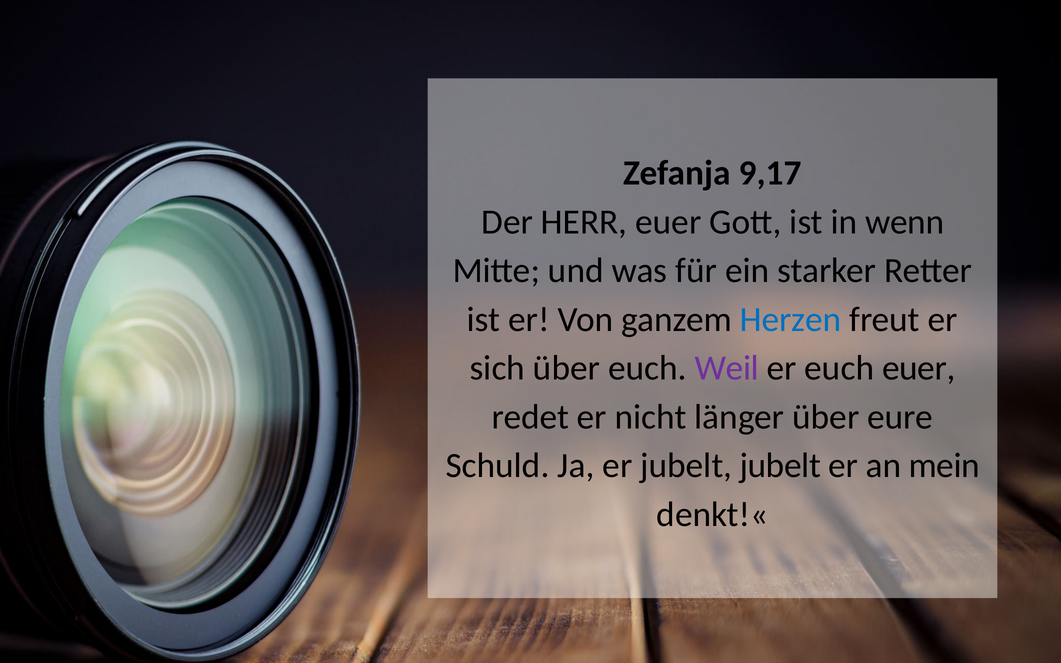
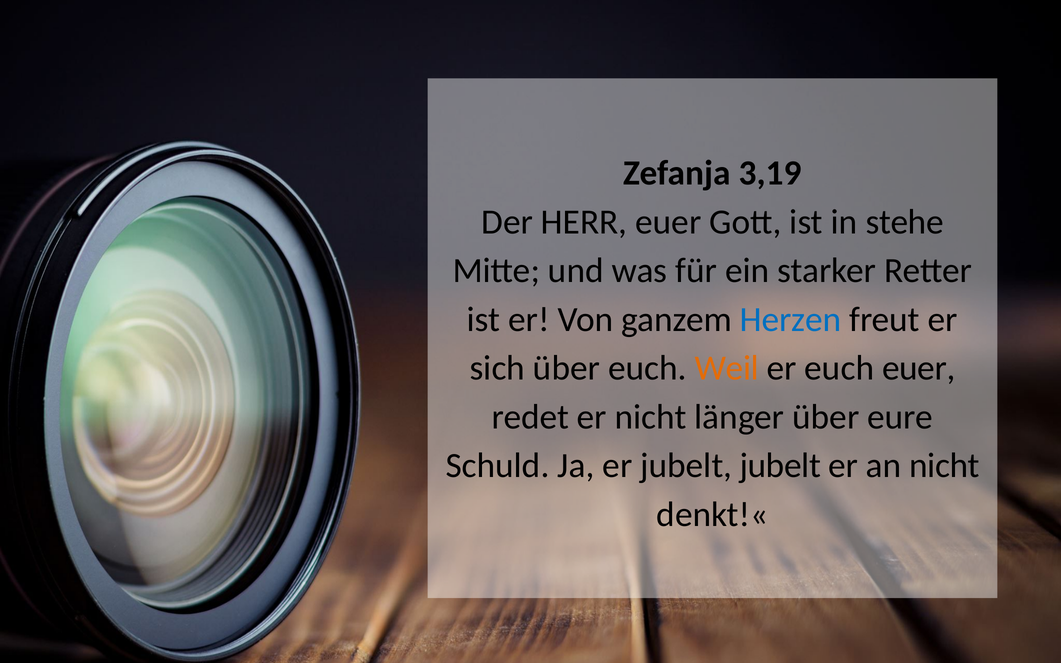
9,17: 9,17 -> 3,19 (770, 173)
wenn: wenn -> stehe (905, 222)
Weil colour: purple -> orange (727, 368)
an mein: mein -> nicht (944, 466)
